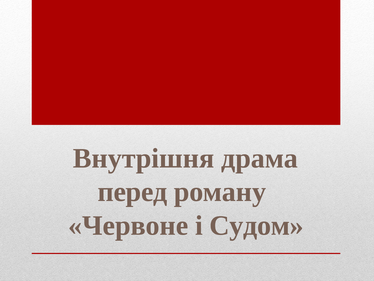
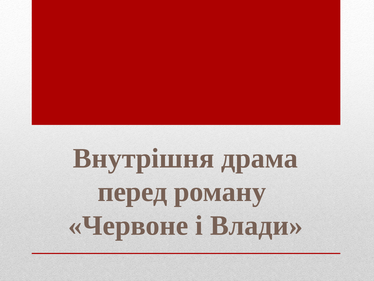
Судом: Судом -> Влади (256, 225)
